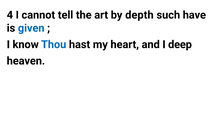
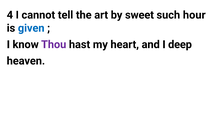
depth: depth -> sweet (139, 15)
have: have -> hour (194, 15)
Thou colour: blue -> purple (54, 44)
